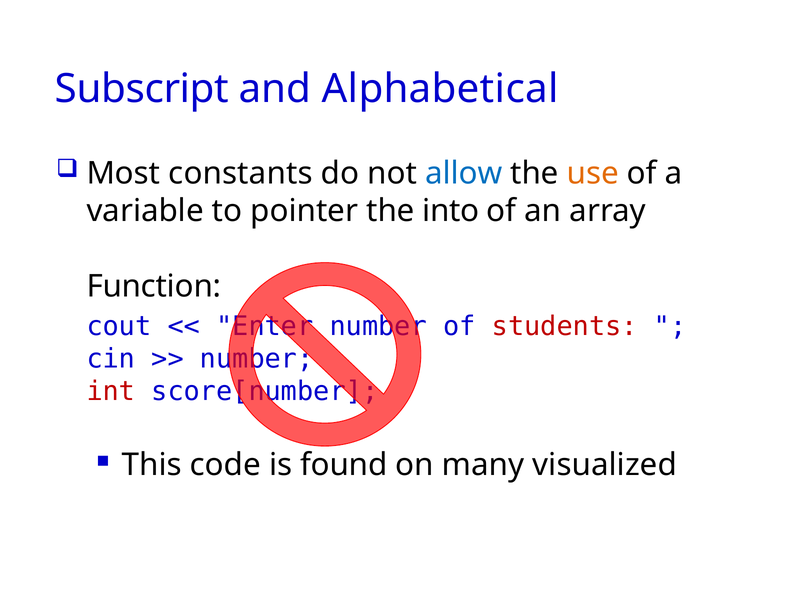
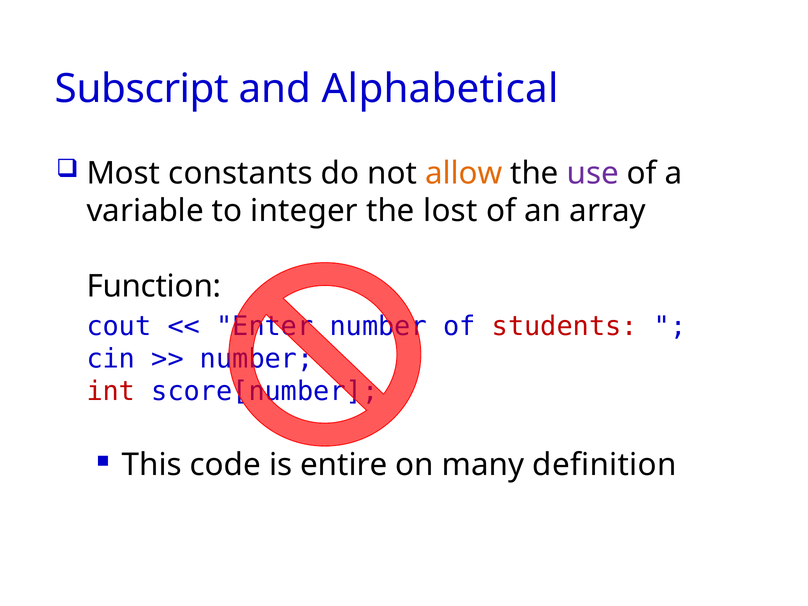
allow colour: blue -> orange (464, 173)
use colour: orange -> purple (593, 173)
pointer: pointer -> integer (304, 211)
into: into -> lost (450, 211)
found: found -> entire (344, 465)
visualized: visualized -> definition (605, 465)
